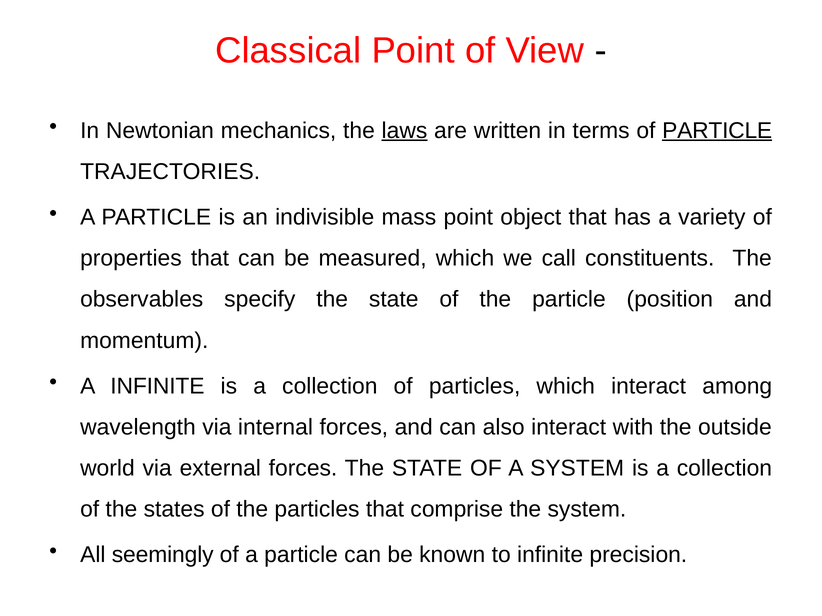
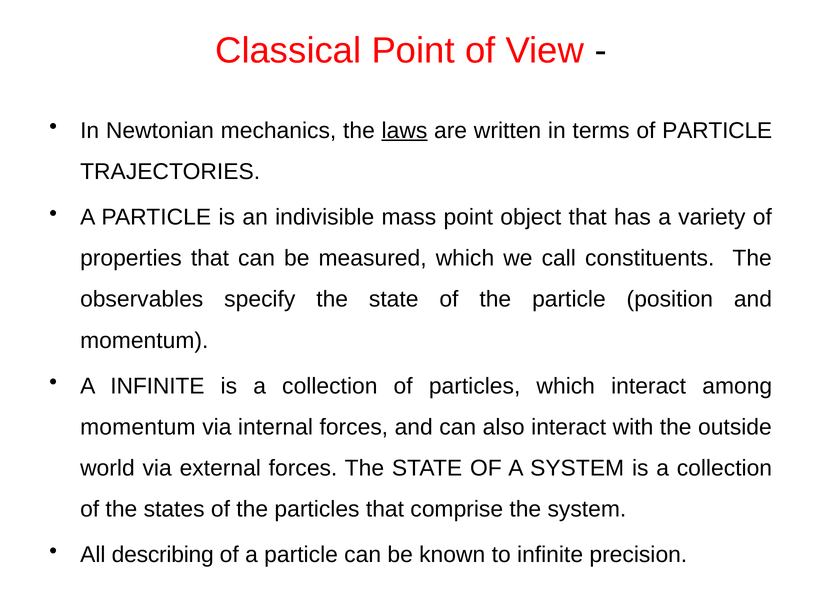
PARTICLE underline: present -> none (717, 131)
wavelength: wavelength -> momentum (138, 428)
seemingly: seemingly -> describing (163, 555)
